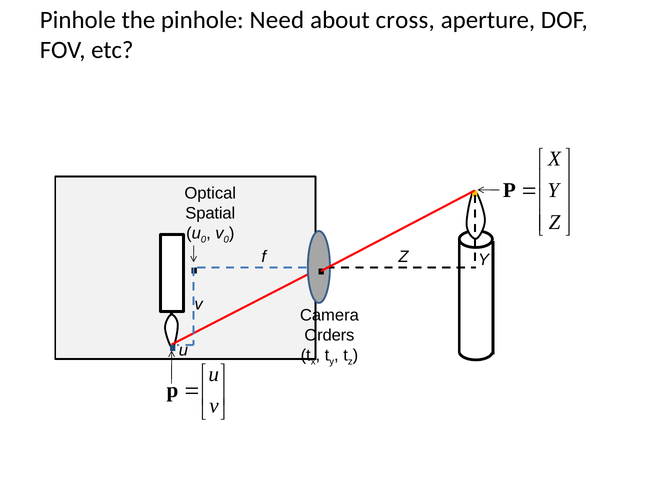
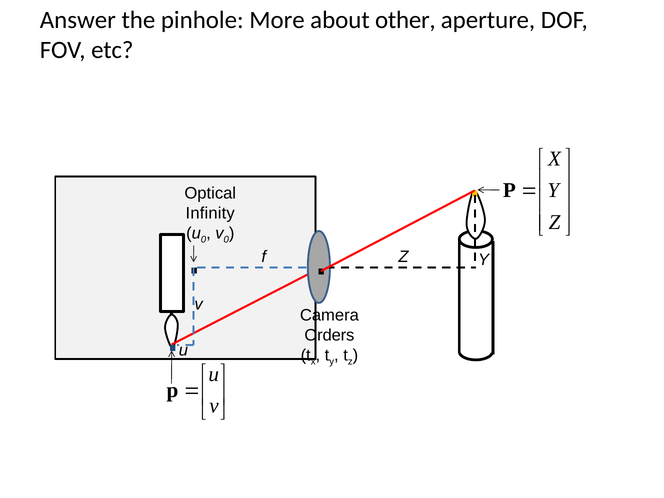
Pinhole: Pinhole -> Answer (78, 20)
Need: Need -> More (277, 20)
cross: cross -> other (405, 20)
Spatial: Spatial -> Infinity (210, 213)
